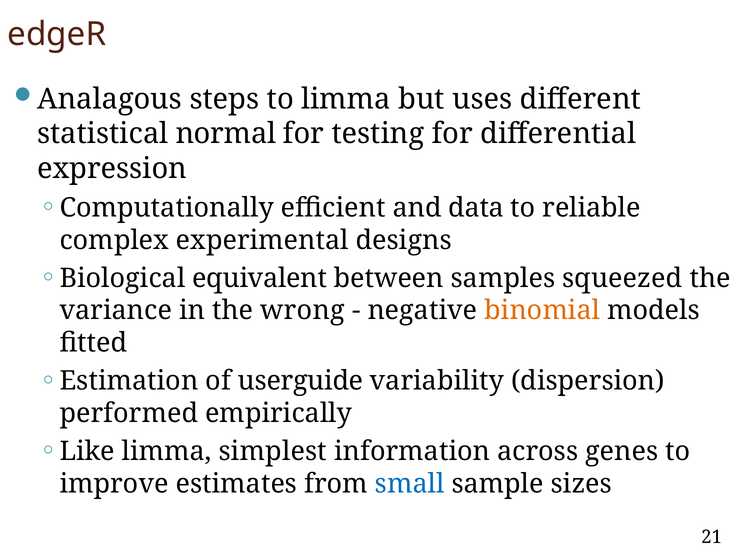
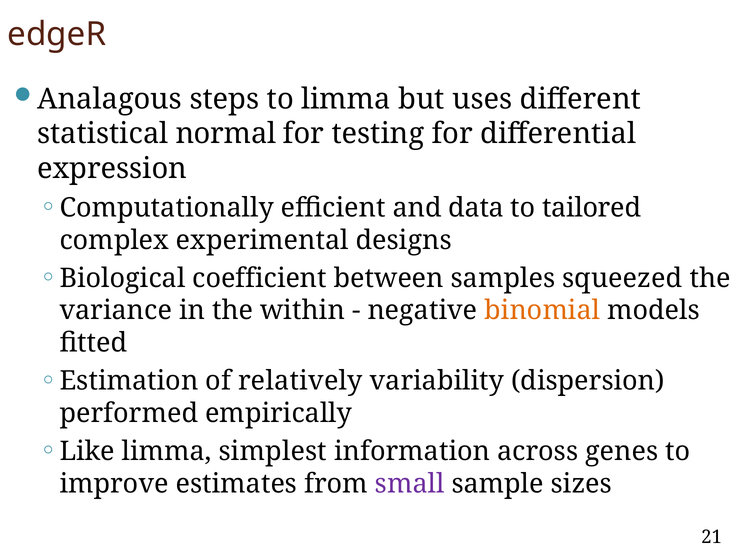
reliable: reliable -> tailored (592, 208)
equivalent: equivalent -> coefficient (260, 278)
wrong: wrong -> within (303, 311)
userguide: userguide -> relatively (300, 381)
small colour: blue -> purple (410, 484)
